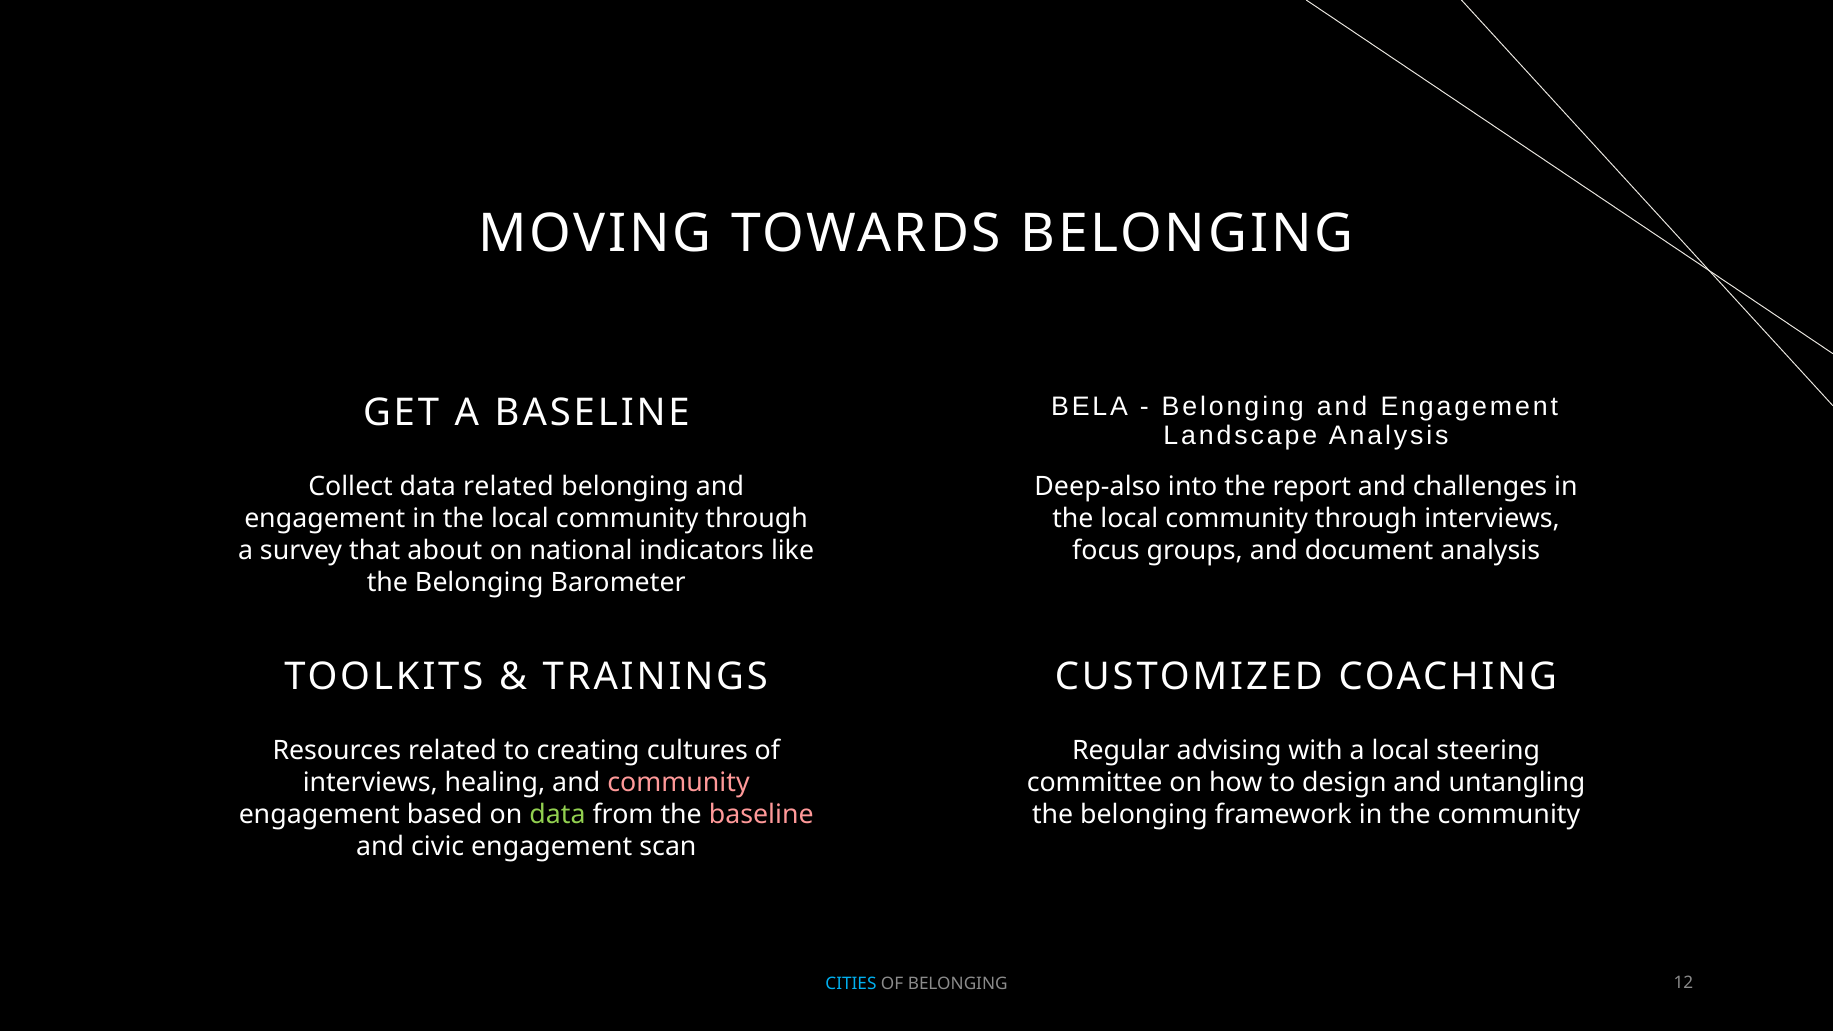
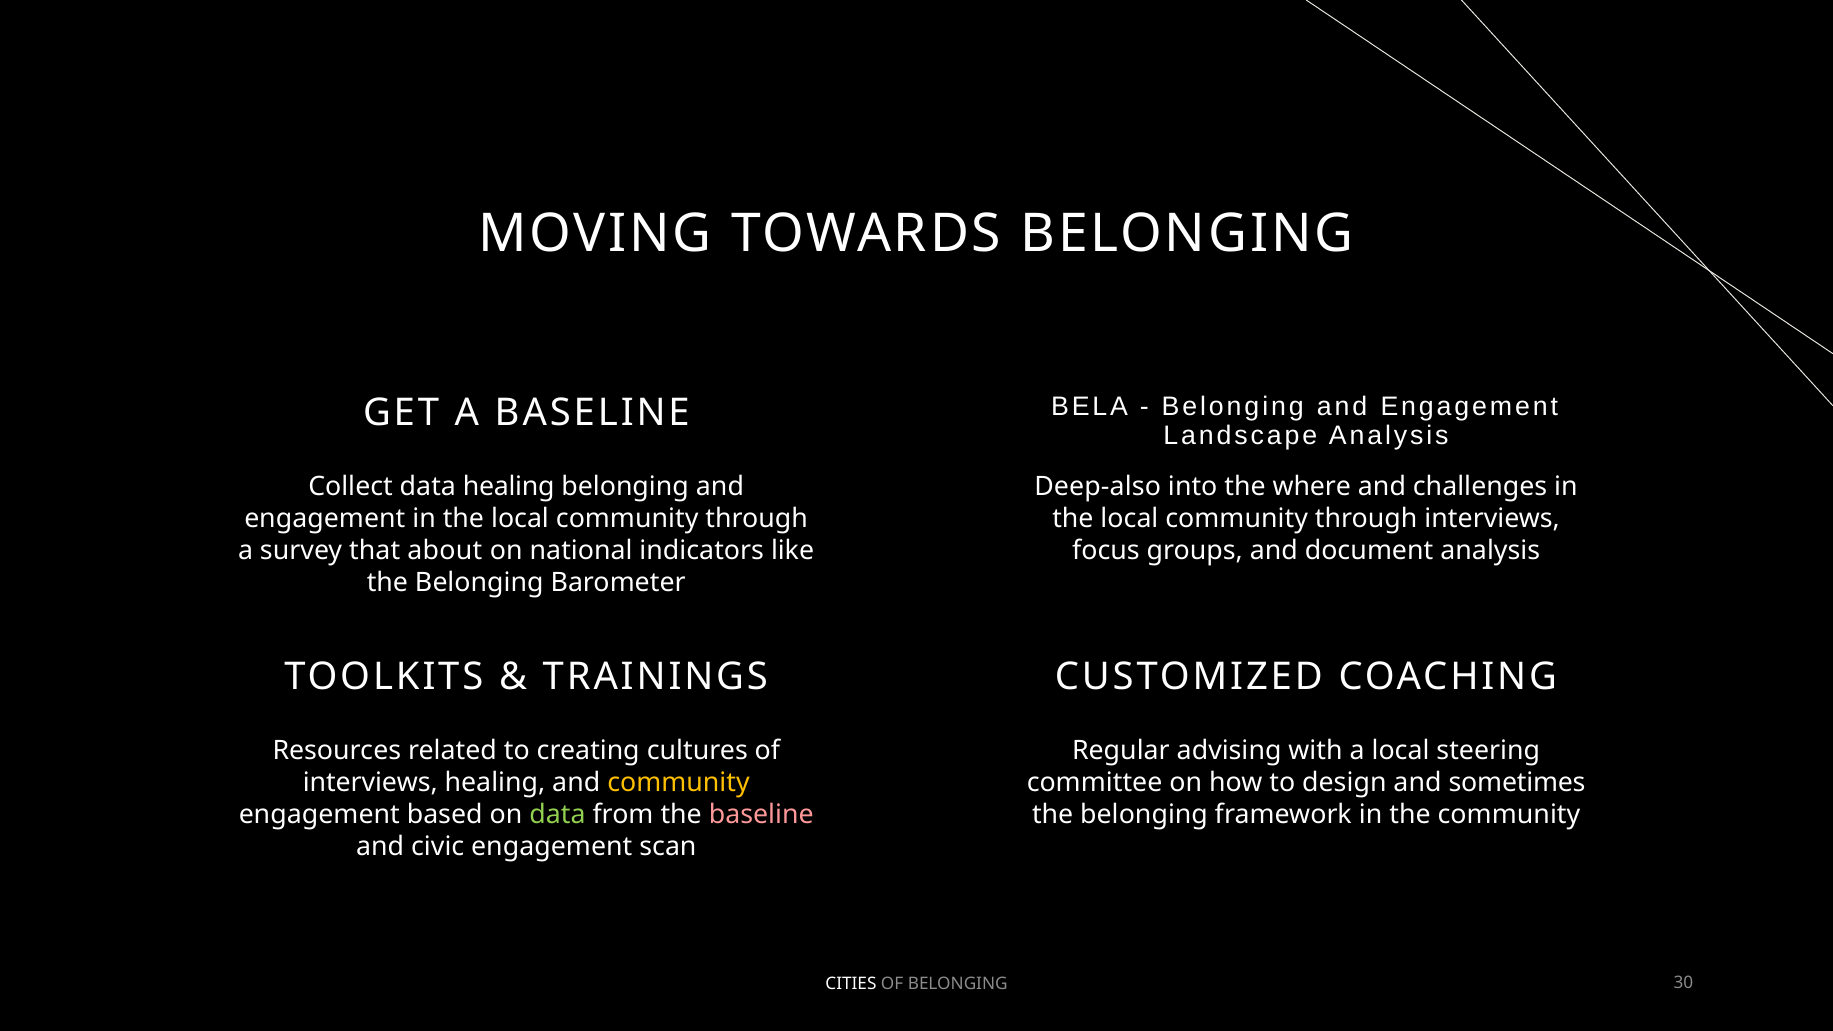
data related: related -> healing (509, 486)
report: report -> where (1312, 486)
community colour: pink -> yellow (678, 783)
untangling: untangling -> sometimes (1517, 783)
CITIES colour: light blue -> white (851, 984)
12: 12 -> 30 (1684, 983)
